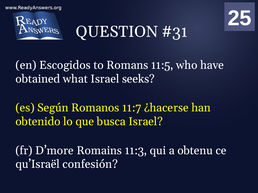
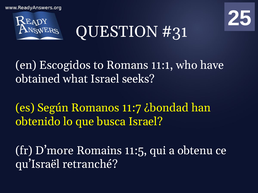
11:5: 11:5 -> 11:1 (162, 65)
¿hacerse: ¿hacerse -> ¿bondad (166, 108)
11:3: 11:3 -> 11:5 (136, 151)
confesión: confesión -> retranché (90, 165)
